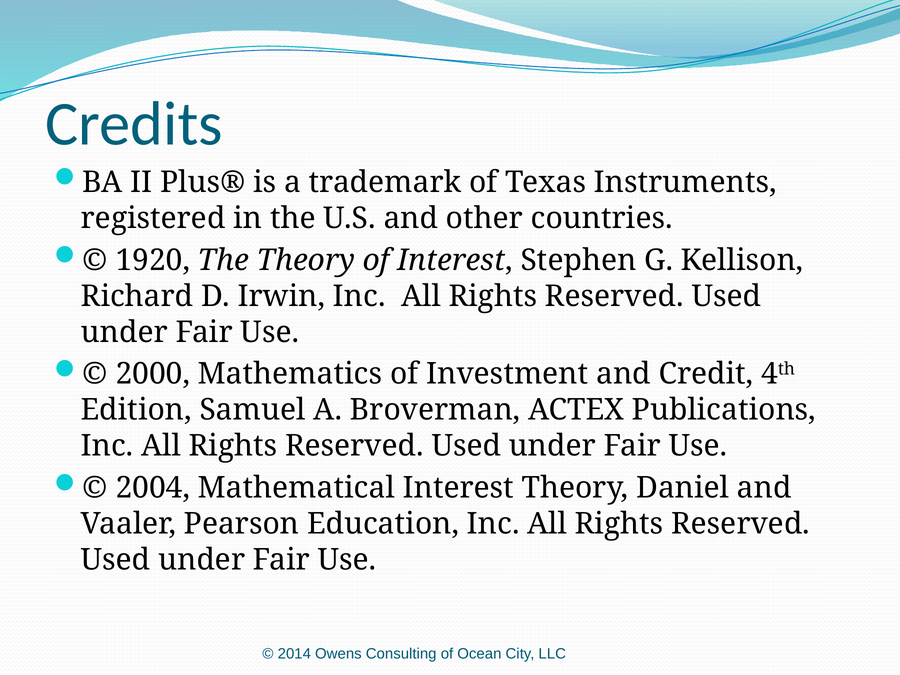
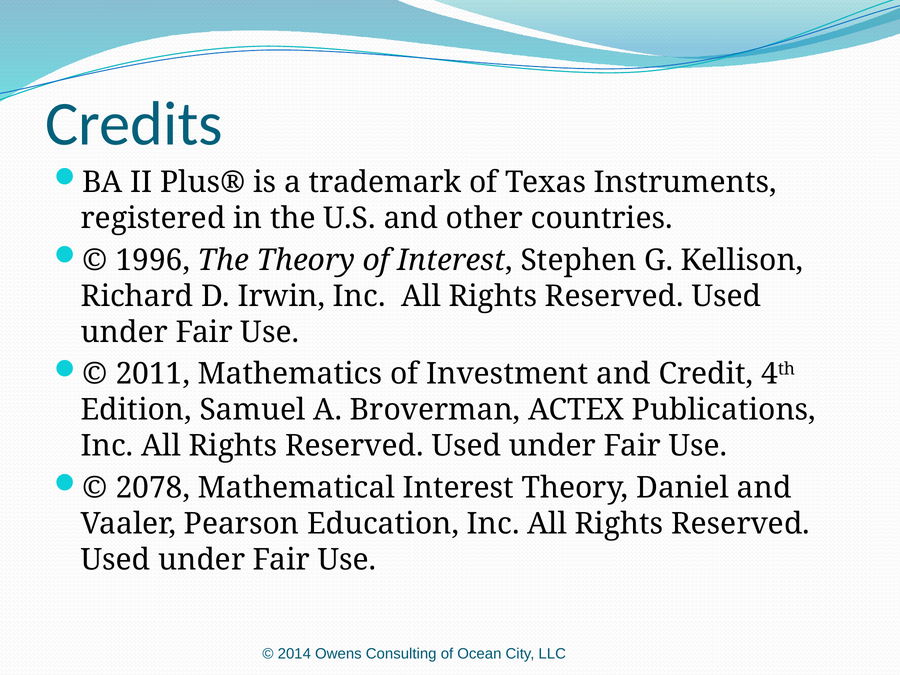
1920: 1920 -> 1996 (153, 260)
2000: 2000 -> 2011 (153, 374)
2004: 2004 -> 2078 (153, 488)
